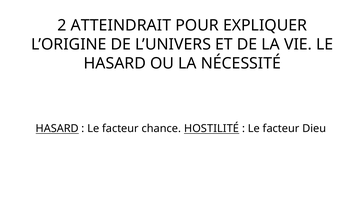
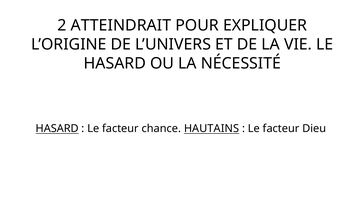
HOSTILITÉ: HOSTILITÉ -> HAUTAINS (212, 129)
